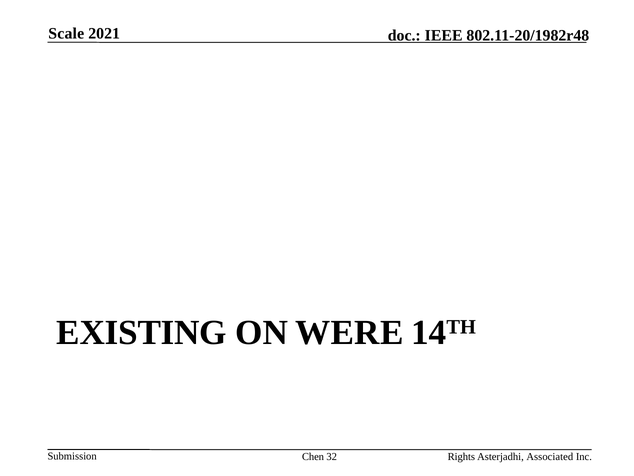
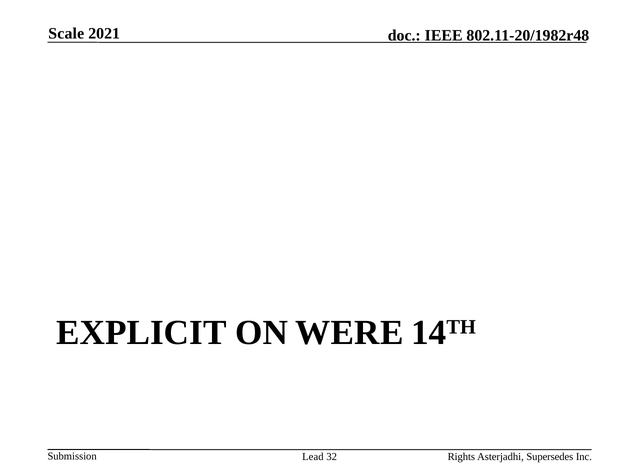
EXISTING: EXISTING -> EXPLICIT (141, 332)
Chen: Chen -> Lead (313, 456)
Associated: Associated -> Supersedes (550, 456)
